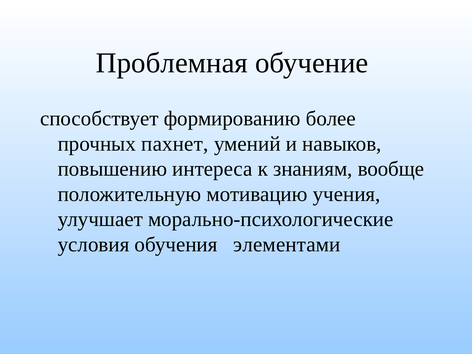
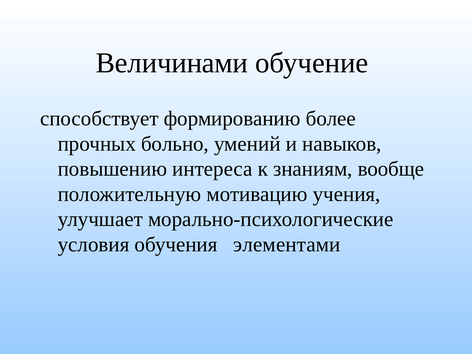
Проблемная: Проблемная -> Величинами (172, 63)
пахнет: пахнет -> больно (175, 144)
